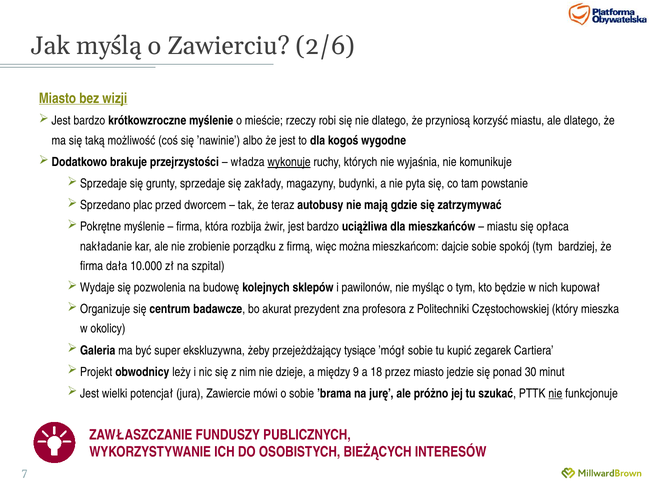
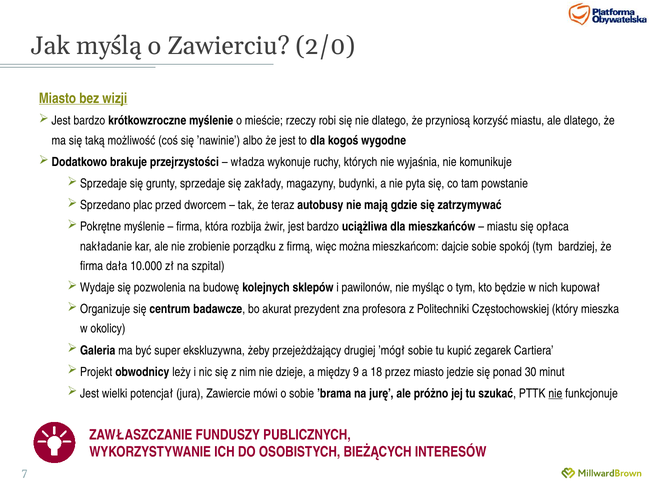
2/6: 2/6 -> 2/0 (325, 46)
wykonuje underline: present -> none (289, 162)
tysiące: tysiące -> drugiej (360, 351)
